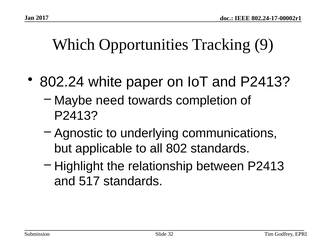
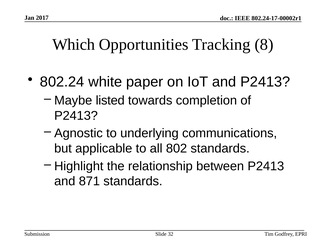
9: 9 -> 8 (264, 45)
need: need -> listed (110, 101)
517: 517 -> 871 (89, 182)
